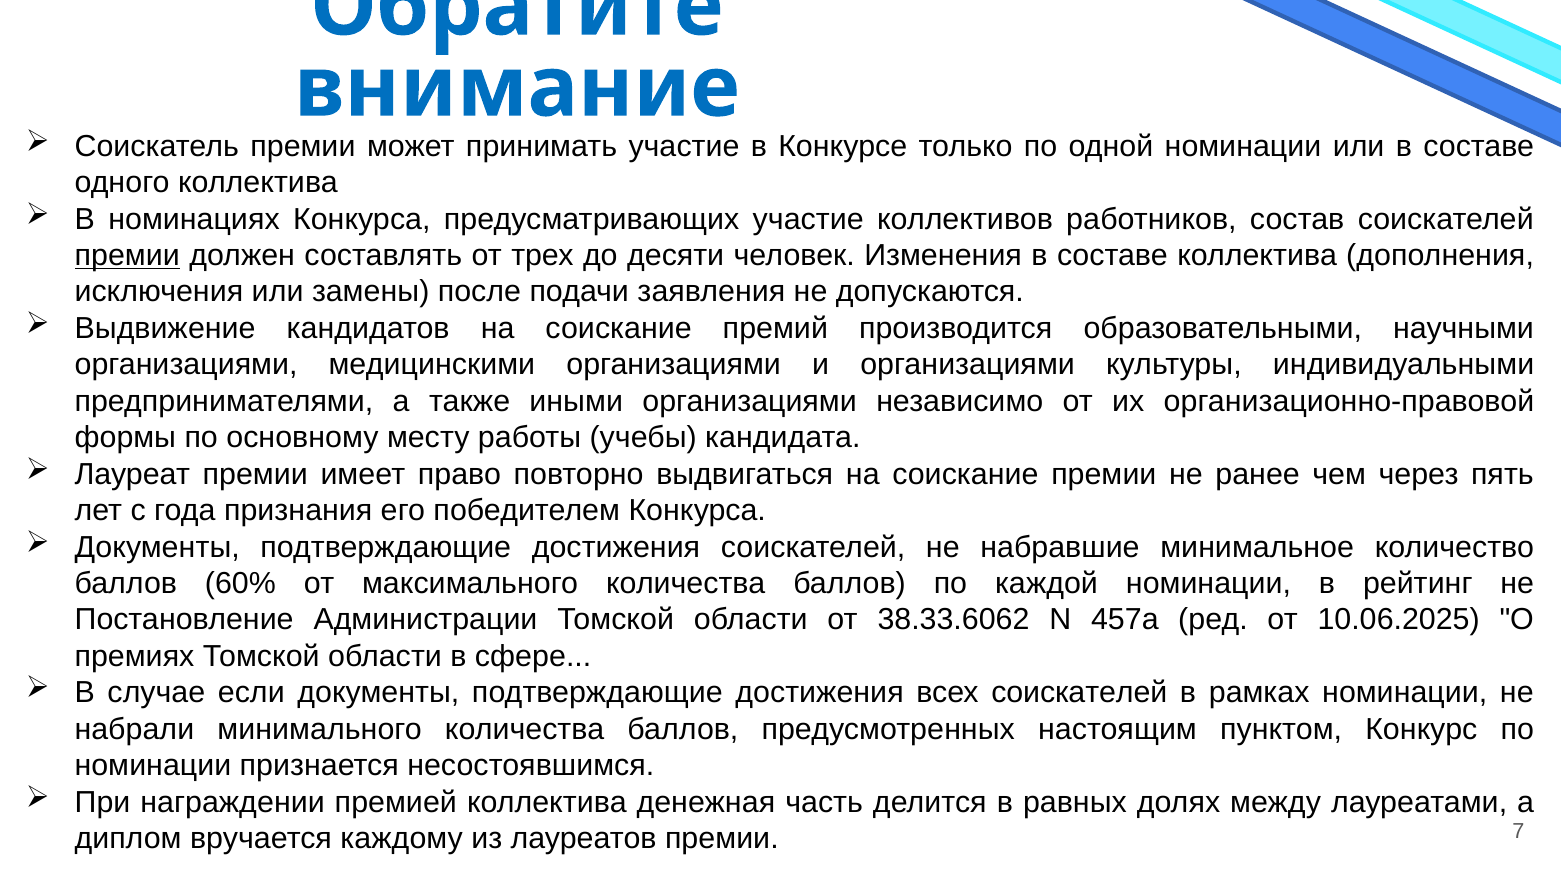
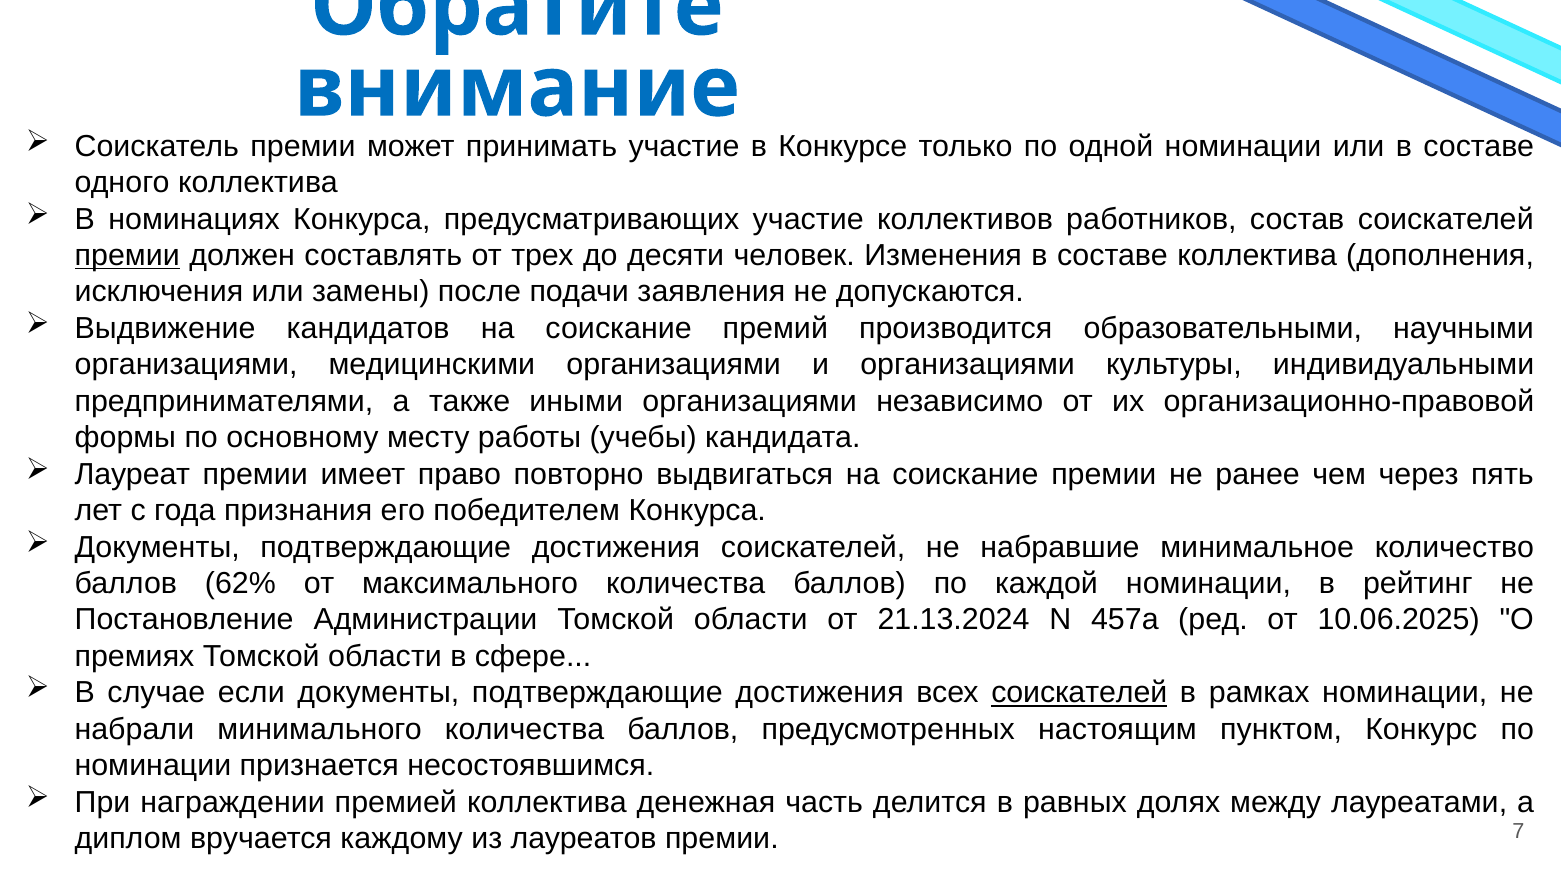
60%: 60% -> 62% (240, 584)
38.33.6062: 38.33.6062 -> 21.13.2024 (953, 620)
соискателей underline: none -> present (1079, 693)
